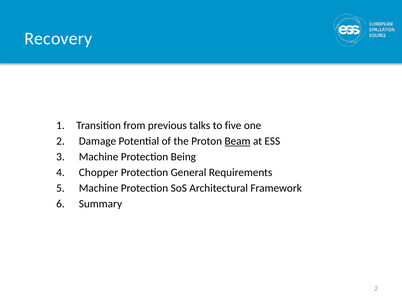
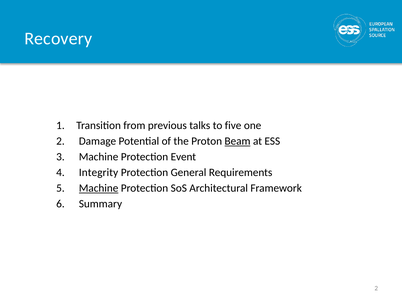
Being: Being -> Event (183, 157)
Chopper: Chopper -> Integrity (99, 172)
Machine underline: none -> present (99, 188)
